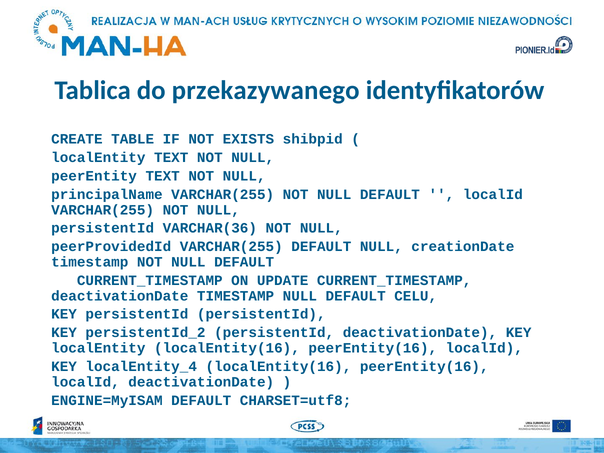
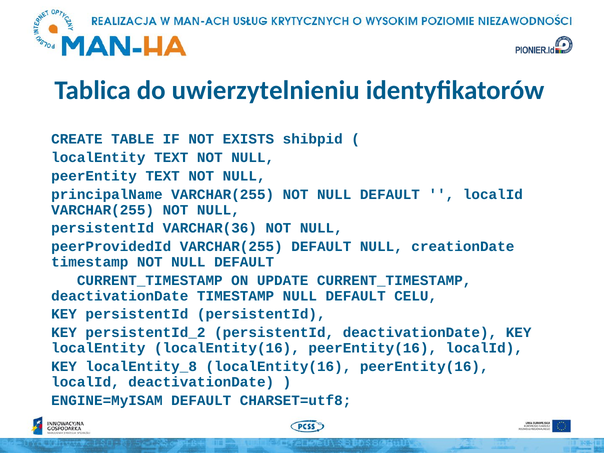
przekazywanego: przekazywanego -> uwierzytelnieniu (266, 90)
localEntity_4: localEntity_4 -> localEntity_8 (141, 366)
